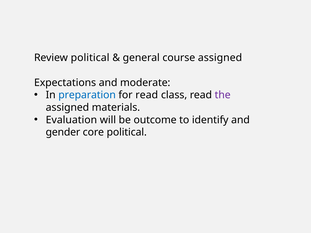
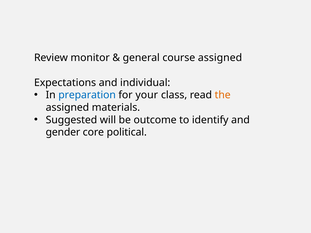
Review political: political -> monitor (90, 58)
moderate: moderate -> individual (145, 83)
for read: read -> your (147, 95)
the colour: purple -> orange (223, 95)
Evaluation: Evaluation -> Suggested (71, 120)
